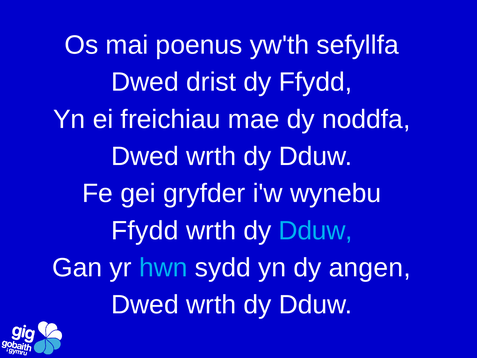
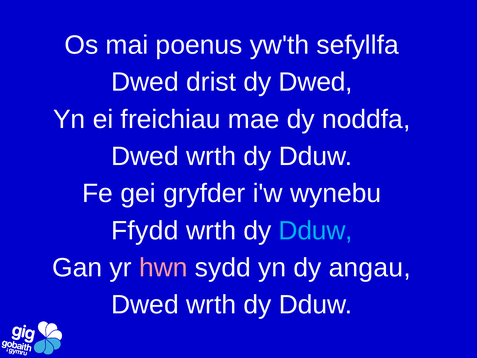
dy Ffydd: Ffydd -> Dwed (316, 82)
hwn colour: light blue -> pink (163, 268)
angen: angen -> angau (370, 268)
